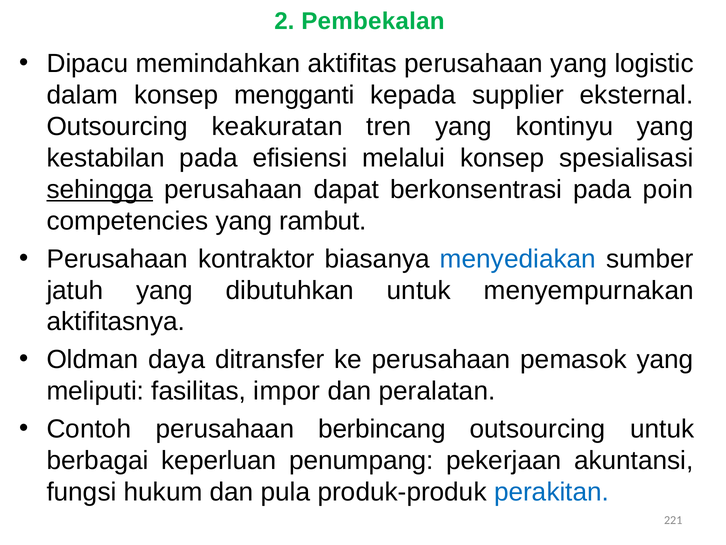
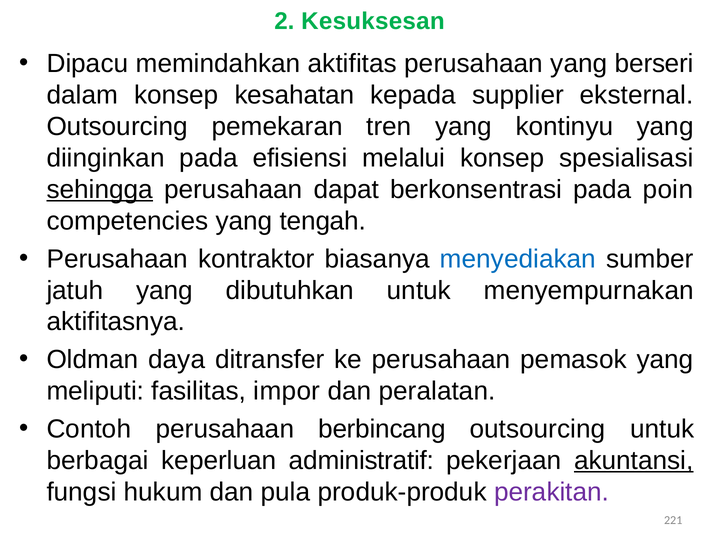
Pembekalan: Pembekalan -> Kesuksesan (373, 21)
logistic: logistic -> berseri (654, 64)
mengganti: mengganti -> kesahatan (294, 95)
keakuratan: keakuratan -> pemekaran (277, 126)
kestabilan: kestabilan -> diinginkan (106, 158)
rambut: rambut -> tengah (323, 221)
penumpang: penumpang -> administratif (361, 460)
akuntansi underline: none -> present (634, 460)
perakitan colour: blue -> purple (552, 492)
